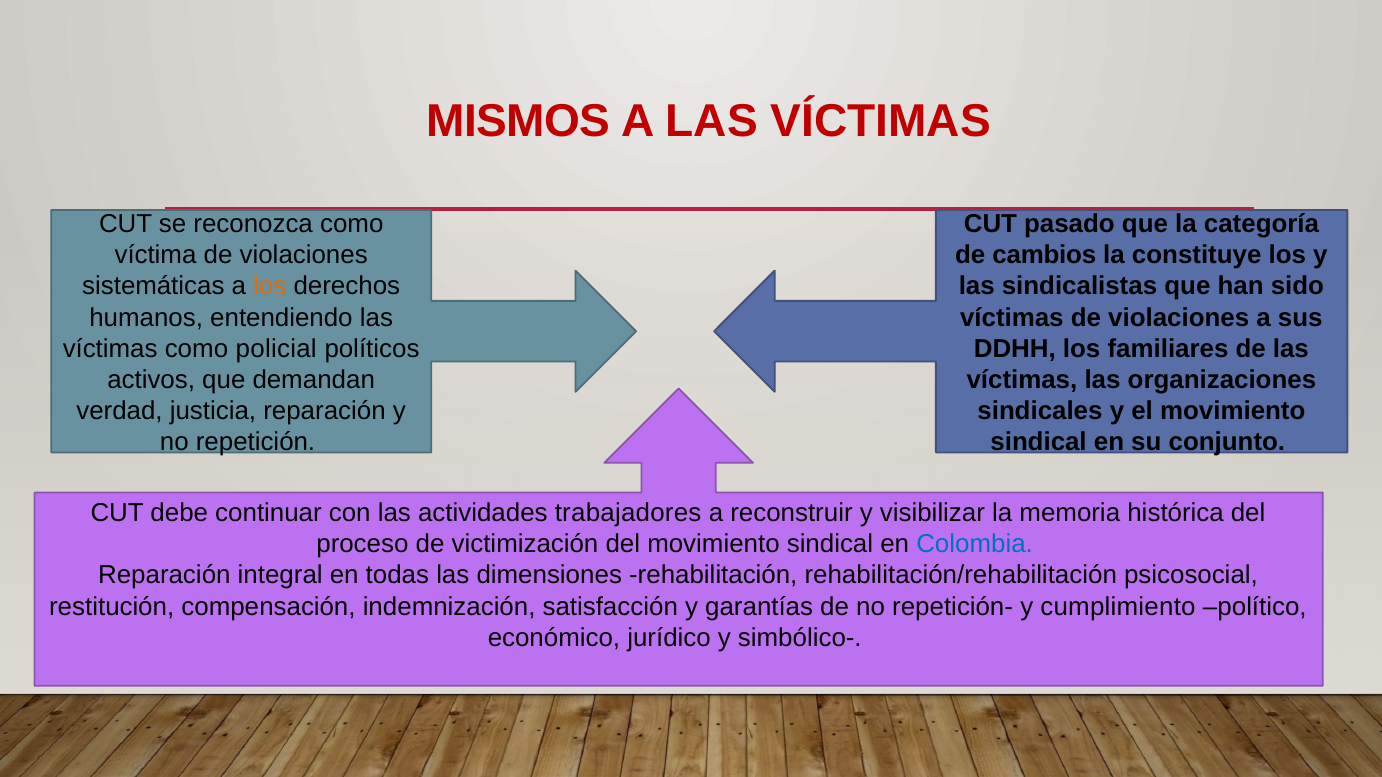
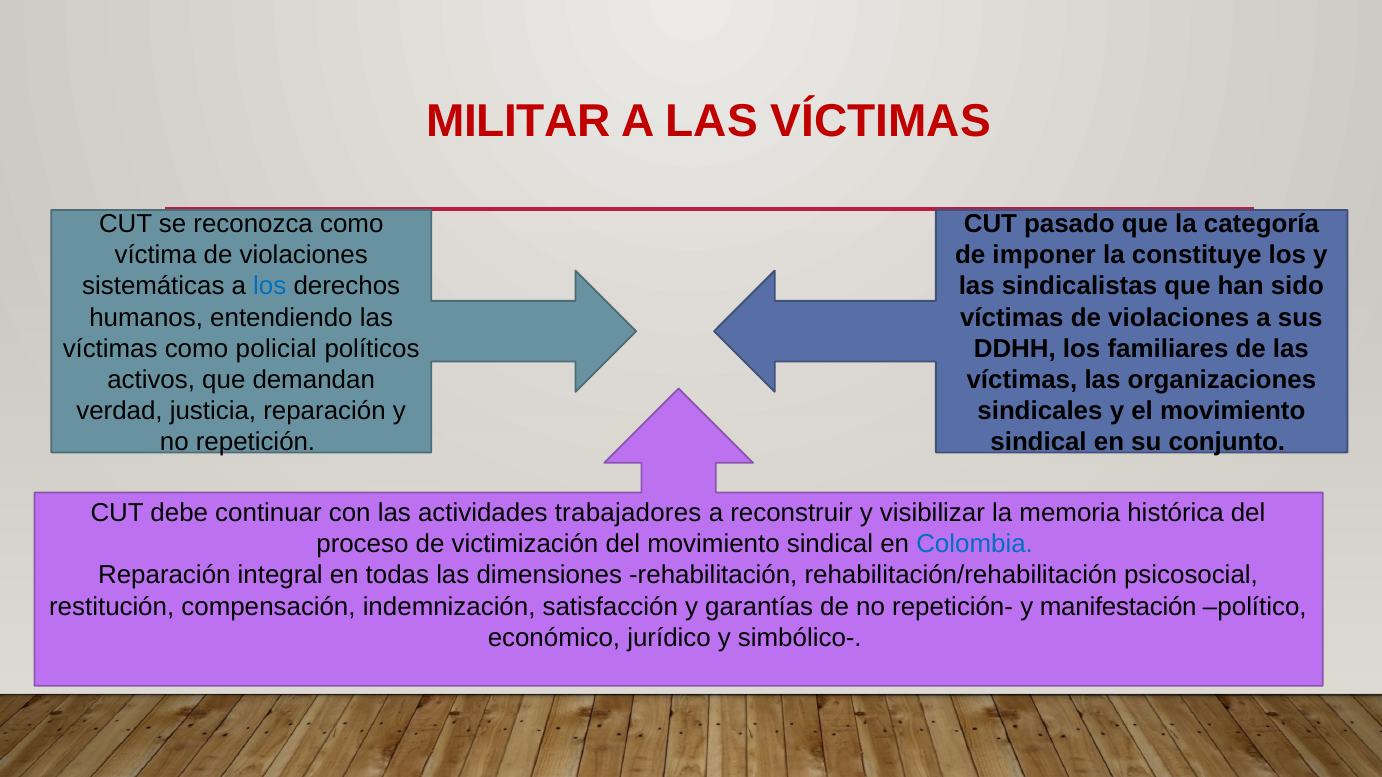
MISMOS: MISMOS -> MILITAR (518, 121)
cambios: cambios -> imponer (1044, 255)
los colour: orange -> blue (270, 287)
cumplimiento: cumplimiento -> manifestación (1118, 607)
